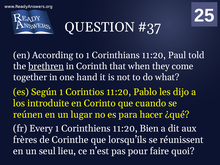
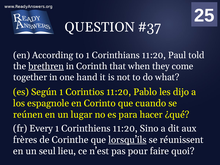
introduite: introduite -> espagnole (48, 103)
Bien: Bien -> Sino (149, 128)
lorsqu’ils underline: none -> present (127, 140)
